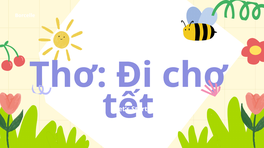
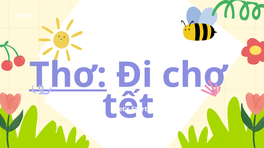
Thơ underline: none -> present (68, 75)
